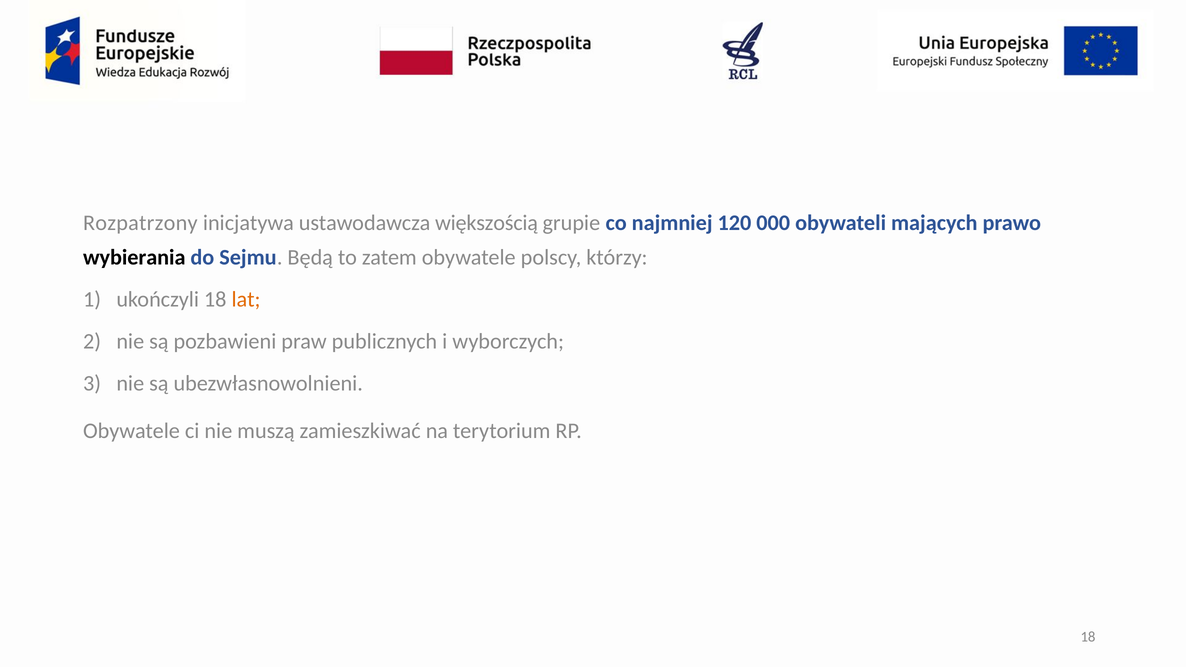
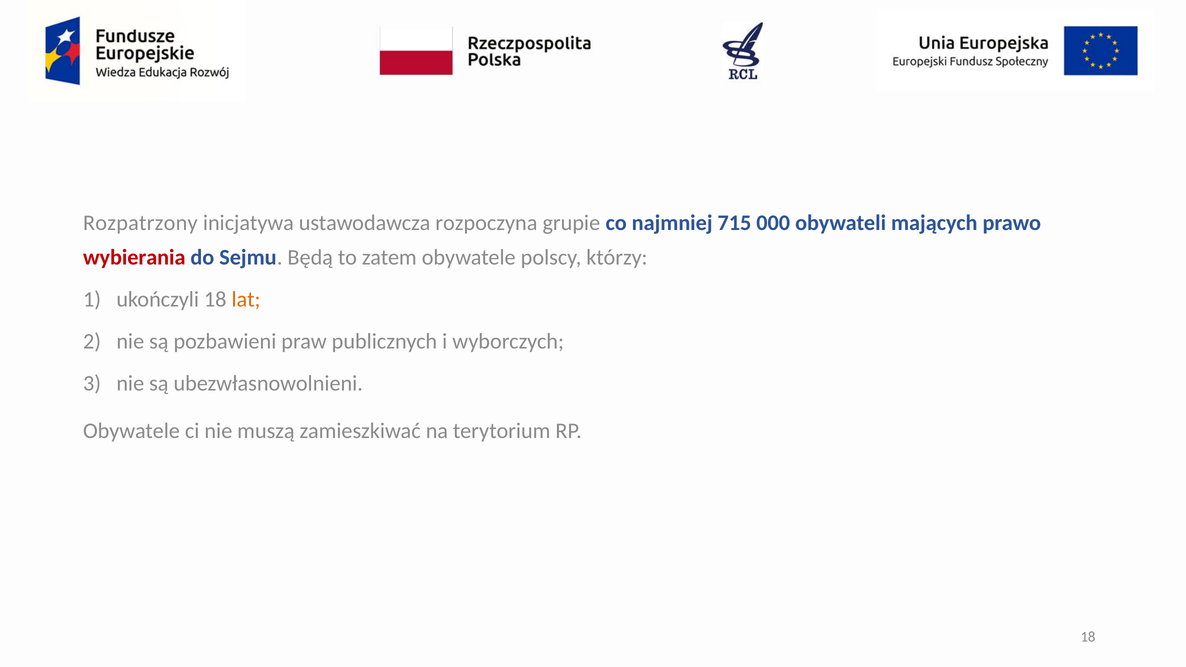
większością: większością -> rozpoczyna (486, 223)
120: 120 -> 715 (734, 223)
wybierania colour: black -> red (134, 257)
